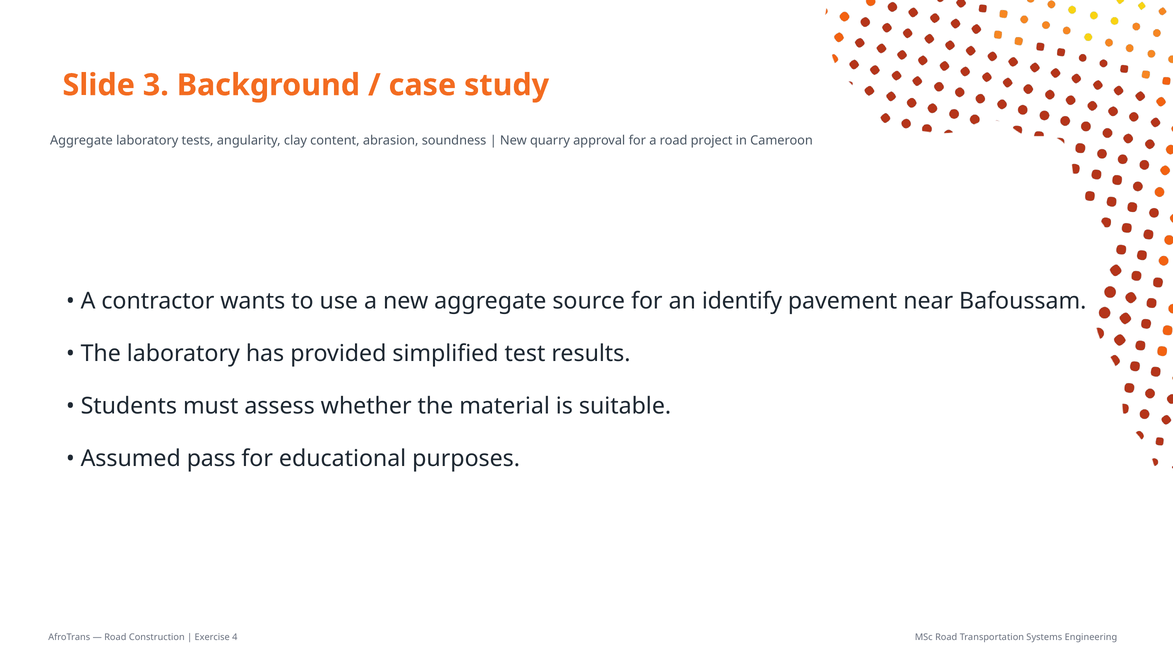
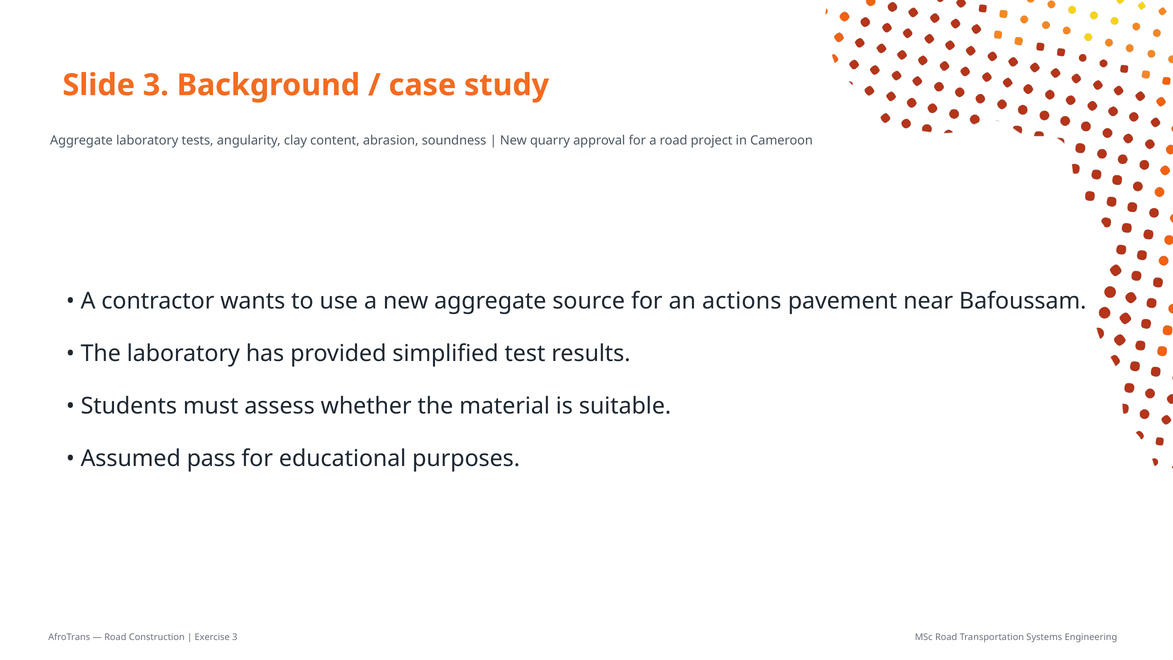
identify: identify -> actions (742, 301)
Exercise 4: 4 -> 3 (235, 637)
